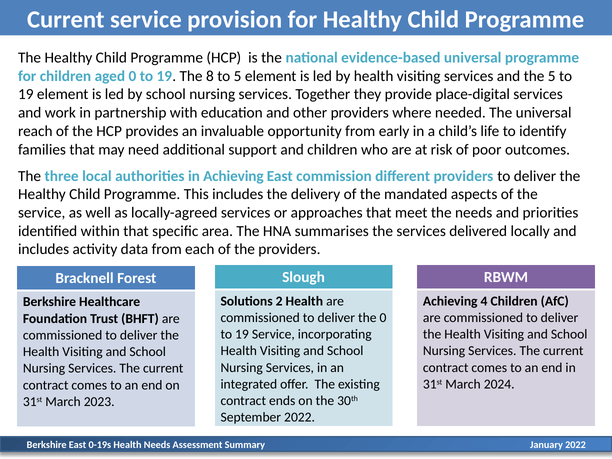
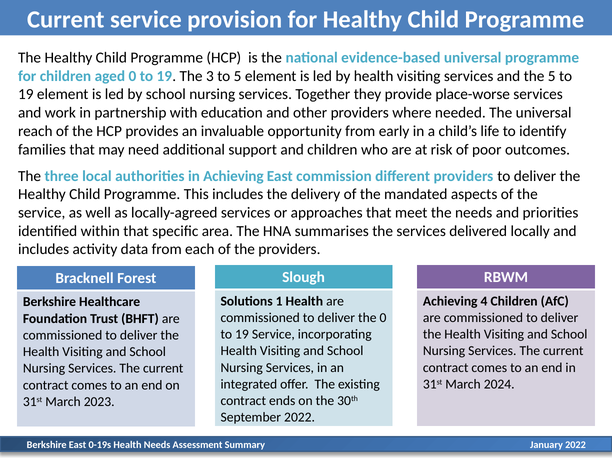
8: 8 -> 3 (210, 76)
place-digital: place-digital -> place-worse (473, 94)
2: 2 -> 1 (279, 301)
